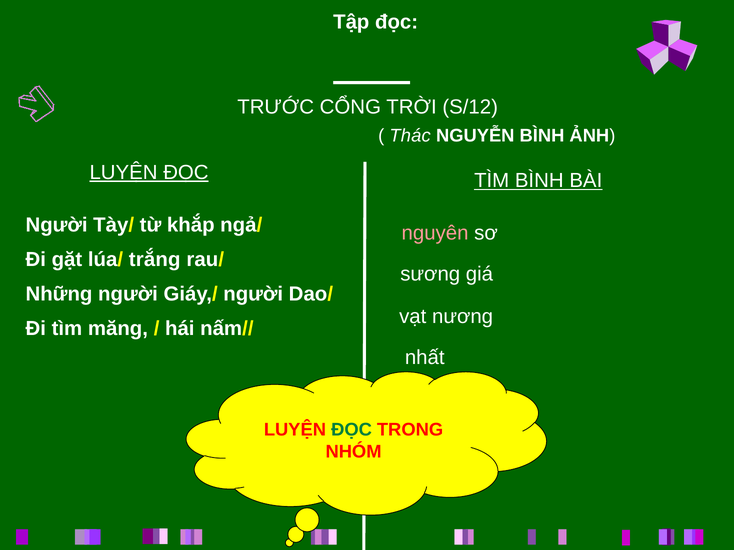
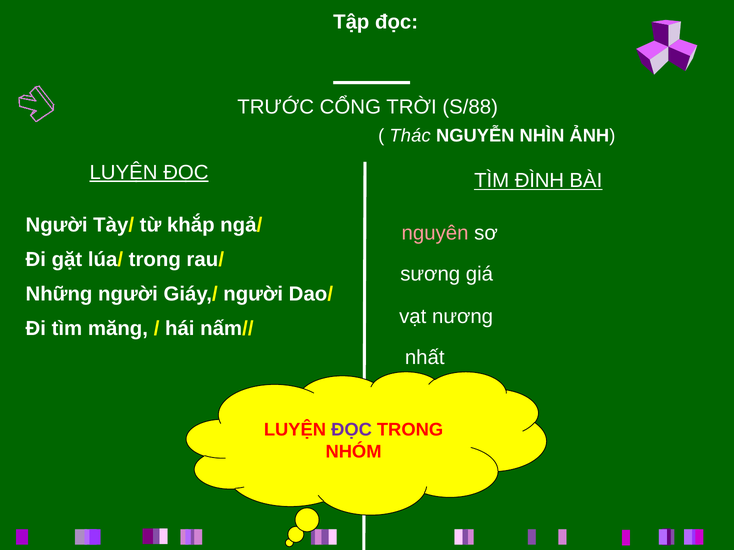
S/12: S/12 -> S/88 (470, 107)
NGUYỄN BÌNH: BÌNH -> NHÌN (542, 136)
TÌM BÌNH: BÌNH -> ĐÌNH (539, 181)
lúa/ trắng: trắng -> trong (155, 260)
ĐỌC colour: green -> purple (352, 430)
